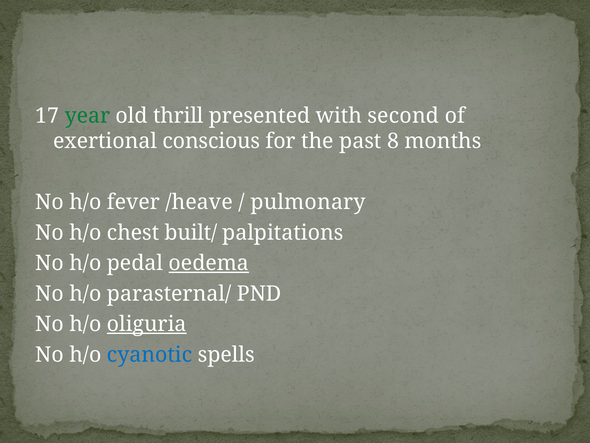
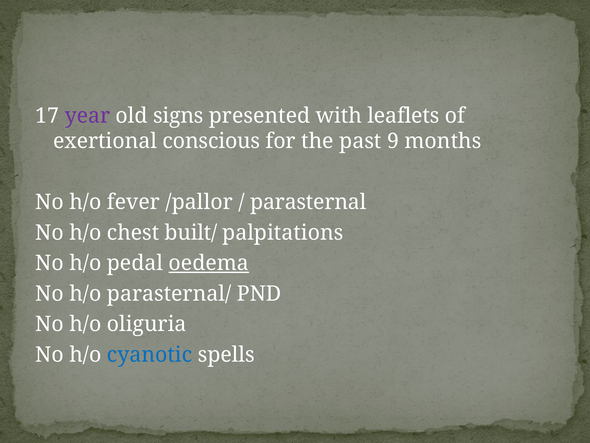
year colour: green -> purple (87, 116)
thrill: thrill -> signs (178, 116)
second: second -> leaflets (403, 116)
8: 8 -> 9 (393, 141)
/heave: /heave -> /pallor (199, 202)
pulmonary: pulmonary -> parasternal (308, 202)
oliguria underline: present -> none (147, 324)
